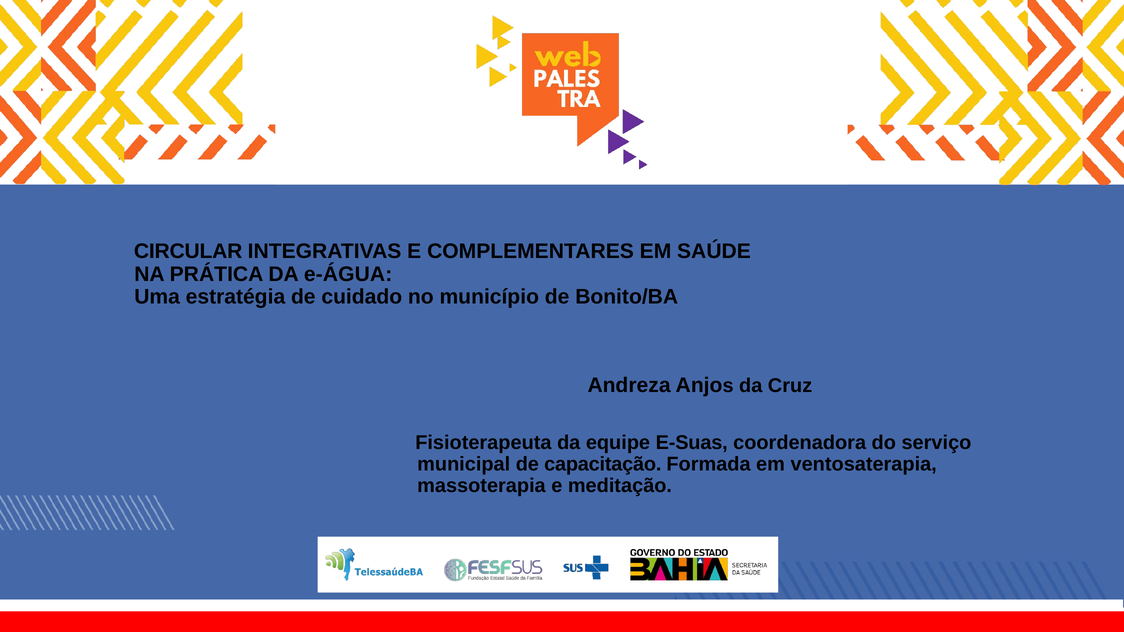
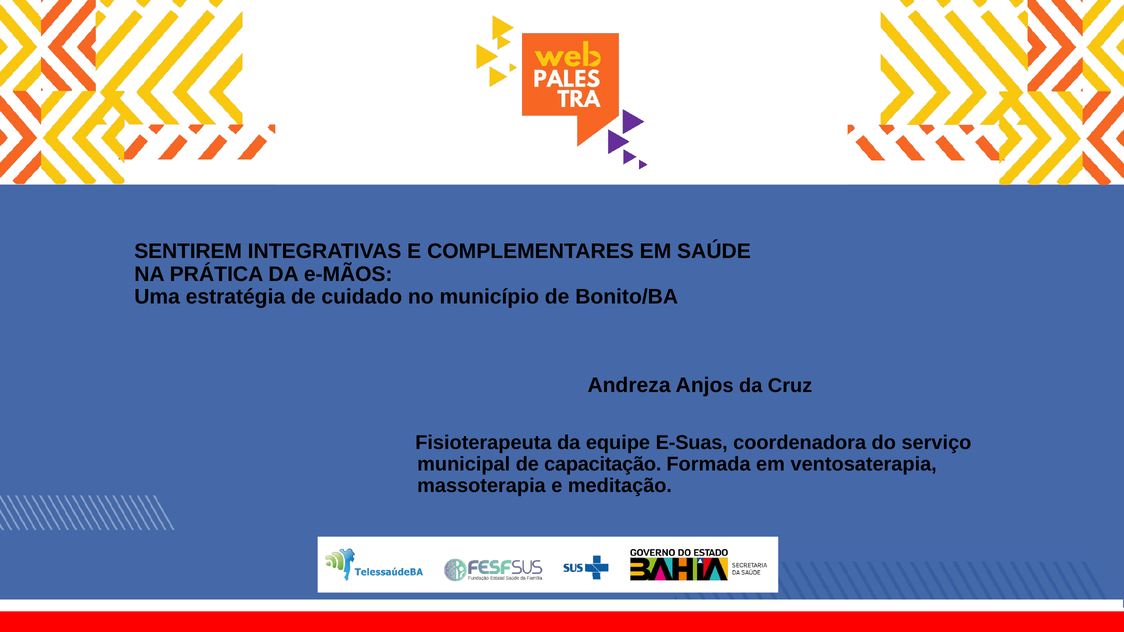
CIRCULAR: CIRCULAR -> SENTIREM (188, 252)
e-ÁGUA: e-ÁGUA -> e-MÃOS (348, 274)
